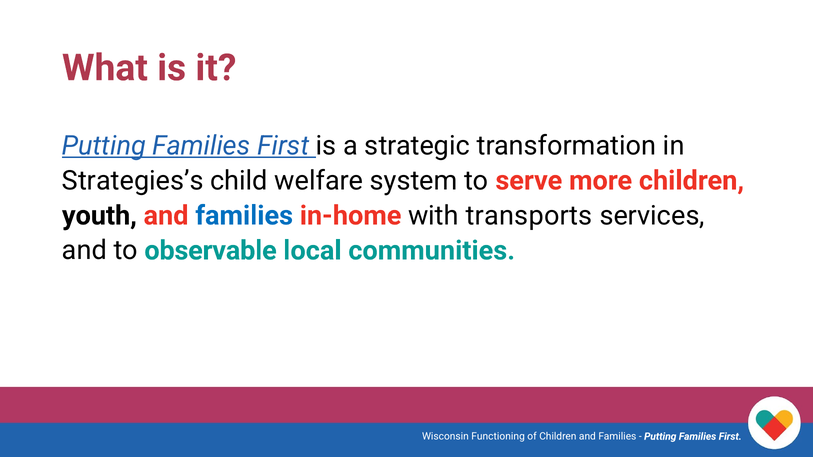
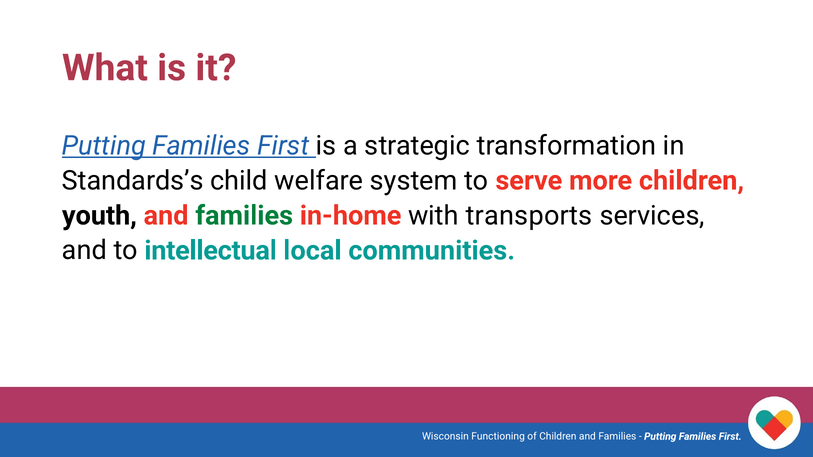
Strategies’s: Strategies’s -> Standards’s (133, 181)
families colour: blue -> green (244, 216)
observable: observable -> intellectual (211, 251)
